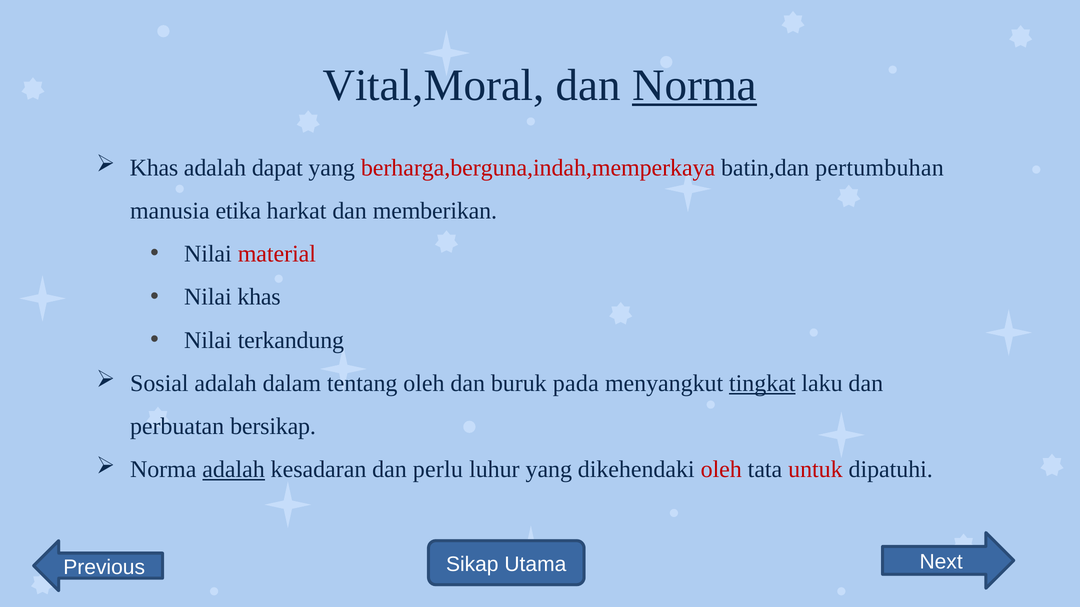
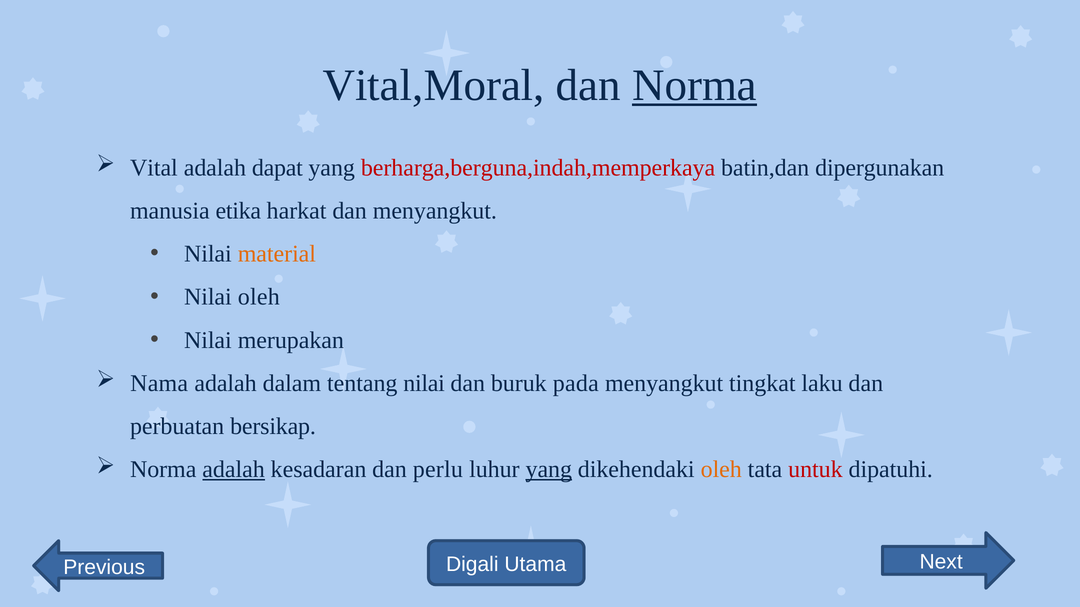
Khas: Khas -> Vital (154, 168)
pertumbuhan: pertumbuhan -> dipergunakan (880, 168)
dan memberikan: memberikan -> menyangkut (435, 211)
material colour: red -> orange (277, 254)
Nilai khas: khas -> oleh (259, 297)
terkandung: terkandung -> merupakan (291, 340)
Sosial: Sosial -> Nama (159, 384)
tentang oleh: oleh -> nilai (424, 384)
tingkat underline: present -> none (762, 384)
yang underline: none -> present (549, 470)
oleh colour: red -> orange (721, 470)
Sikap: Sikap -> Digali (472, 565)
